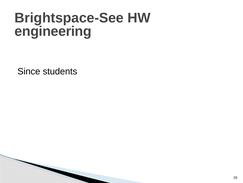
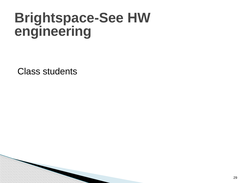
Since: Since -> Class (29, 71)
